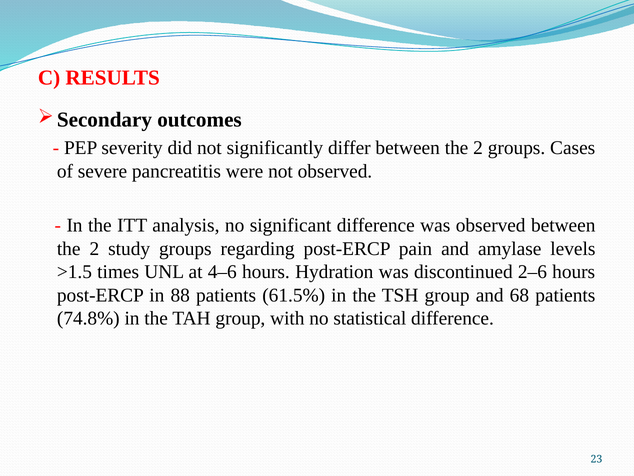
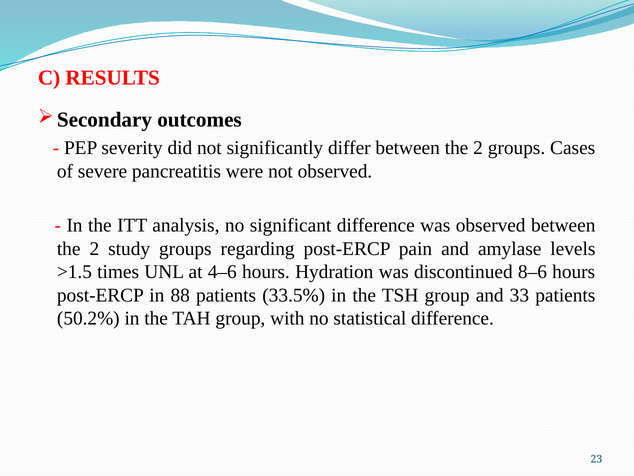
2–6: 2–6 -> 8–6 (532, 272)
61.5%: 61.5% -> 33.5% (294, 295)
68: 68 -> 33 (519, 295)
74.8%: 74.8% -> 50.2% (88, 318)
